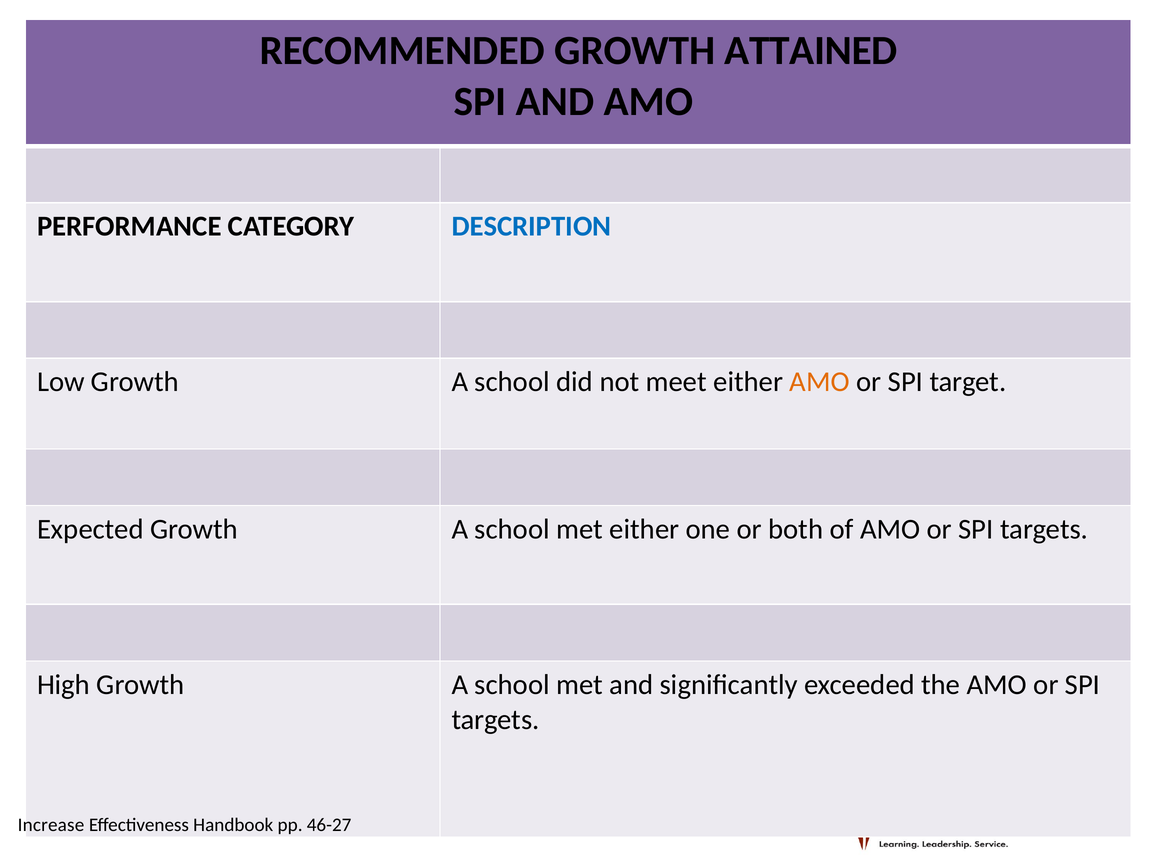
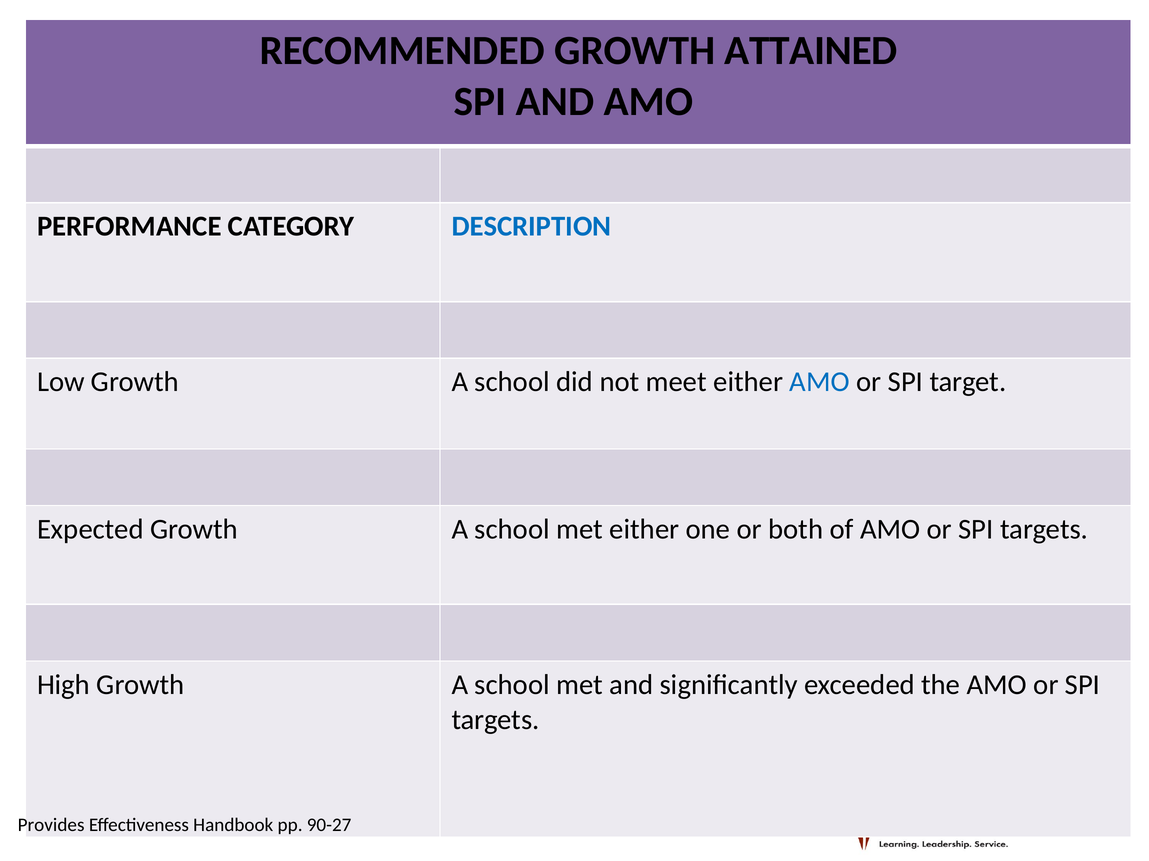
AMO colour: orange -> blue (820, 382)
Increase: Increase -> Provides (51, 826)
46-27: 46-27 -> 90-27 (329, 826)
